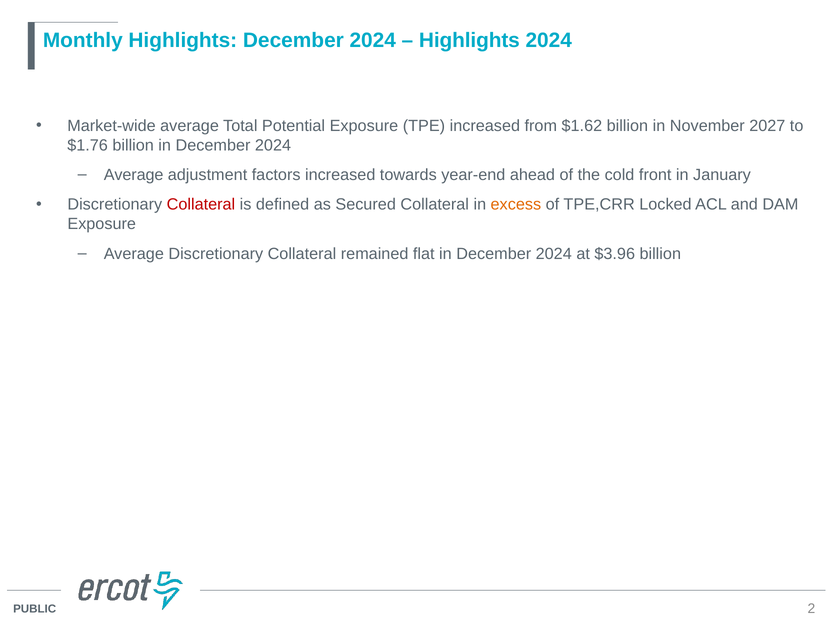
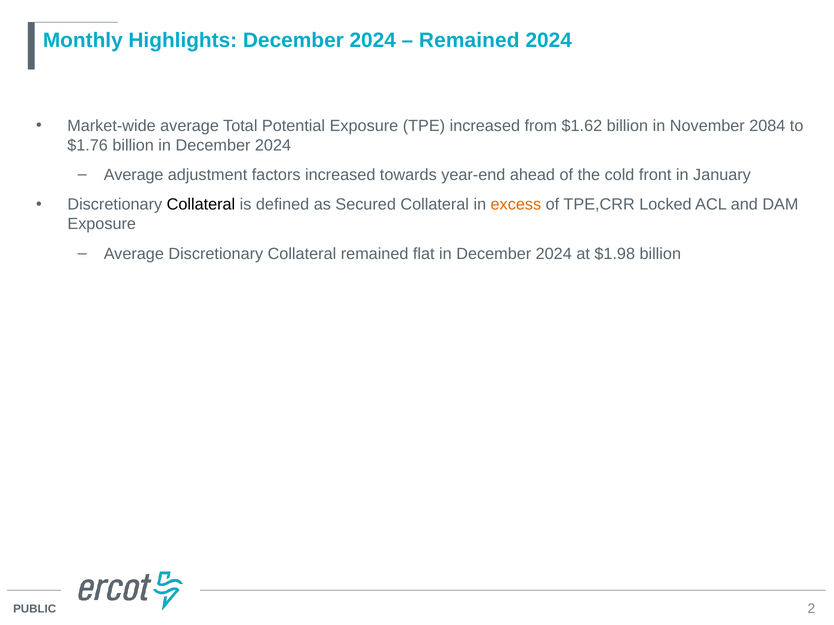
Highlights: Highlights -> Remained (469, 40)
2027: 2027 -> 2084 (767, 126)
Collateral colour: red -> black (201, 205)
$3.96: $3.96 -> $1.98 (615, 254)
